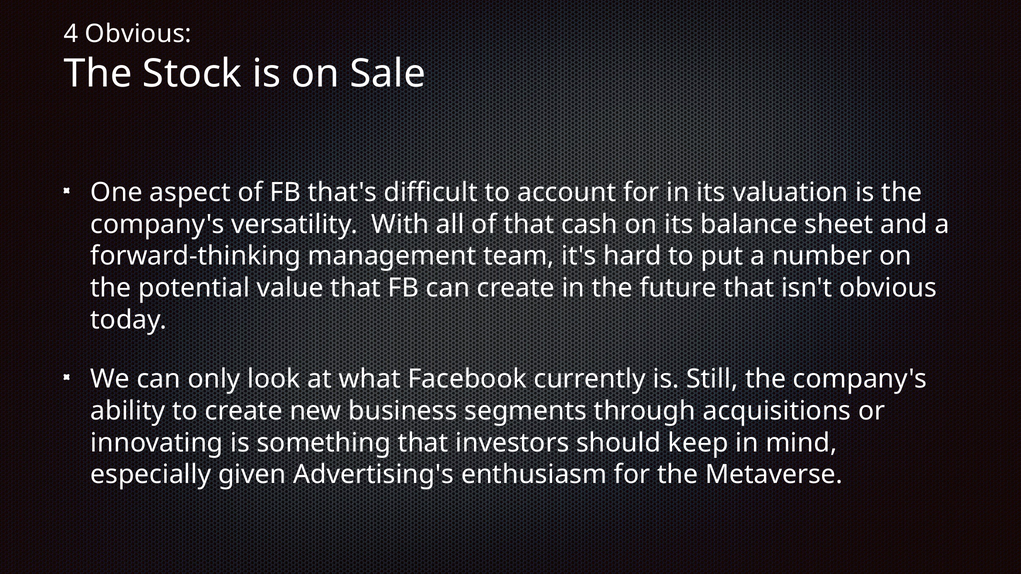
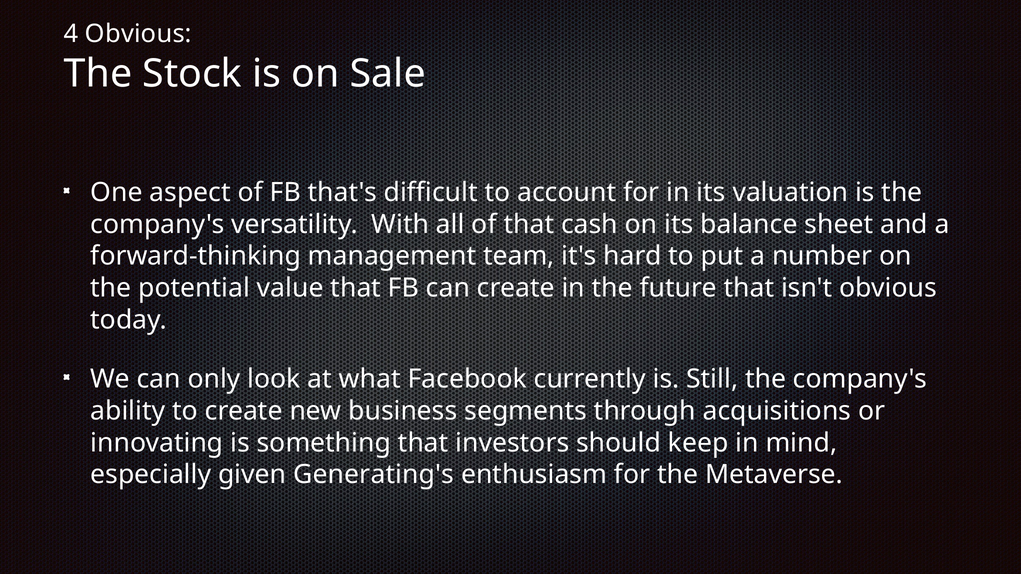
Advertising's: Advertising's -> Generating's (374, 475)
